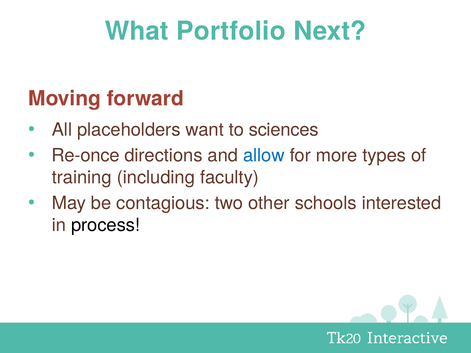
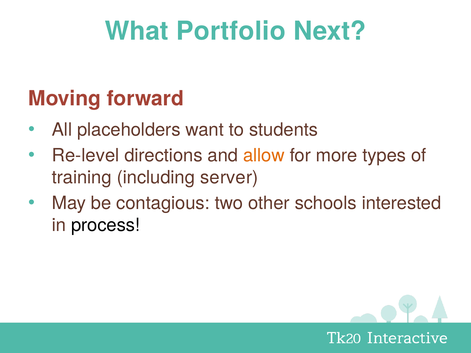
sciences: sciences -> students (284, 130)
Re-once: Re-once -> Re-level (86, 156)
allow colour: blue -> orange (264, 156)
faculty: faculty -> server (229, 178)
